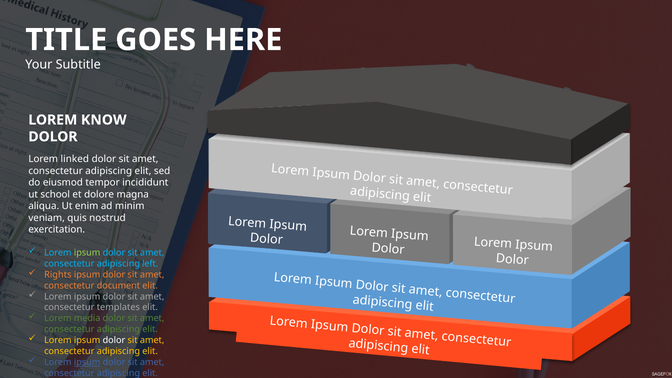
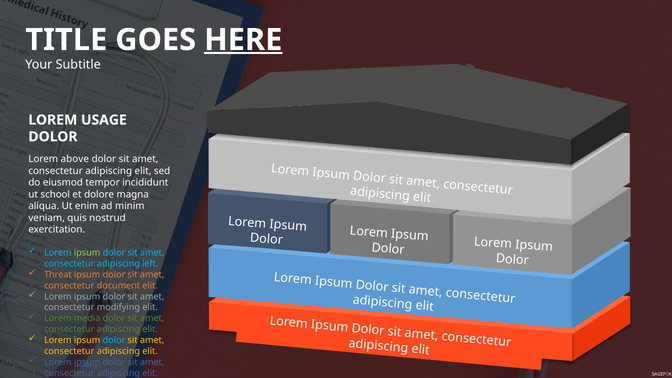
HERE underline: none -> present (243, 40)
KNOW: KNOW -> USAGE (104, 120)
linked: linked -> above (75, 159)
Rights: Rights -> Threat (58, 275)
templates: templates -> modifying (118, 307)
dolor colour: white -> light blue (114, 340)
